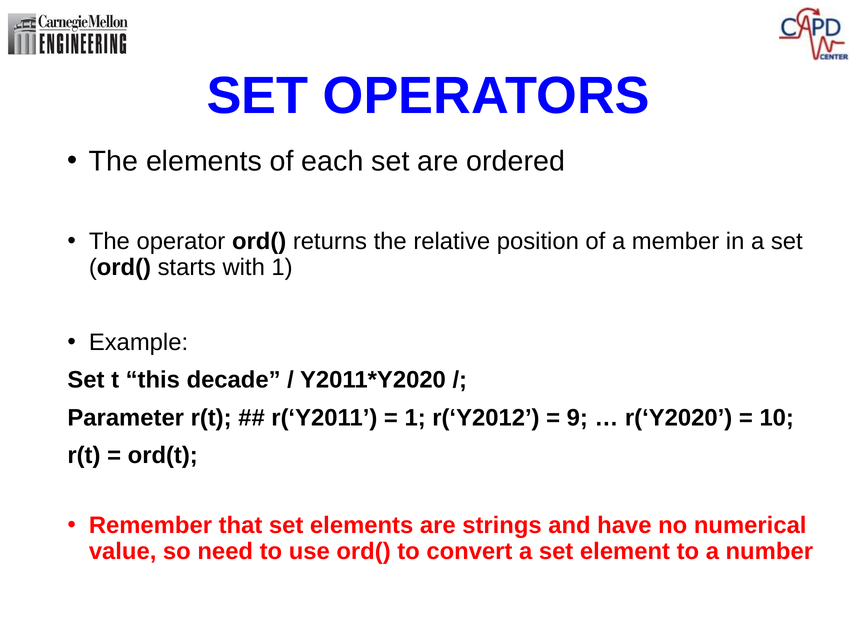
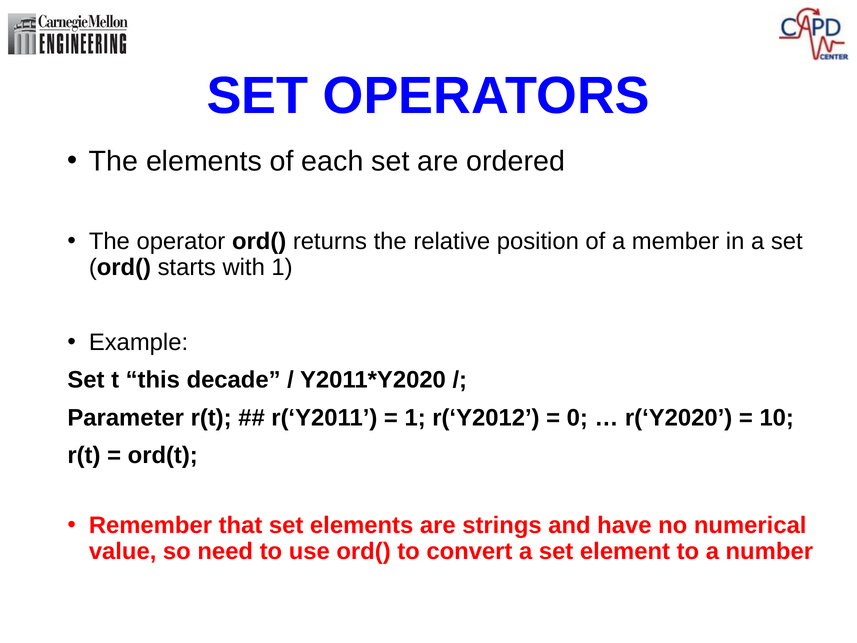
9: 9 -> 0 (577, 418)
